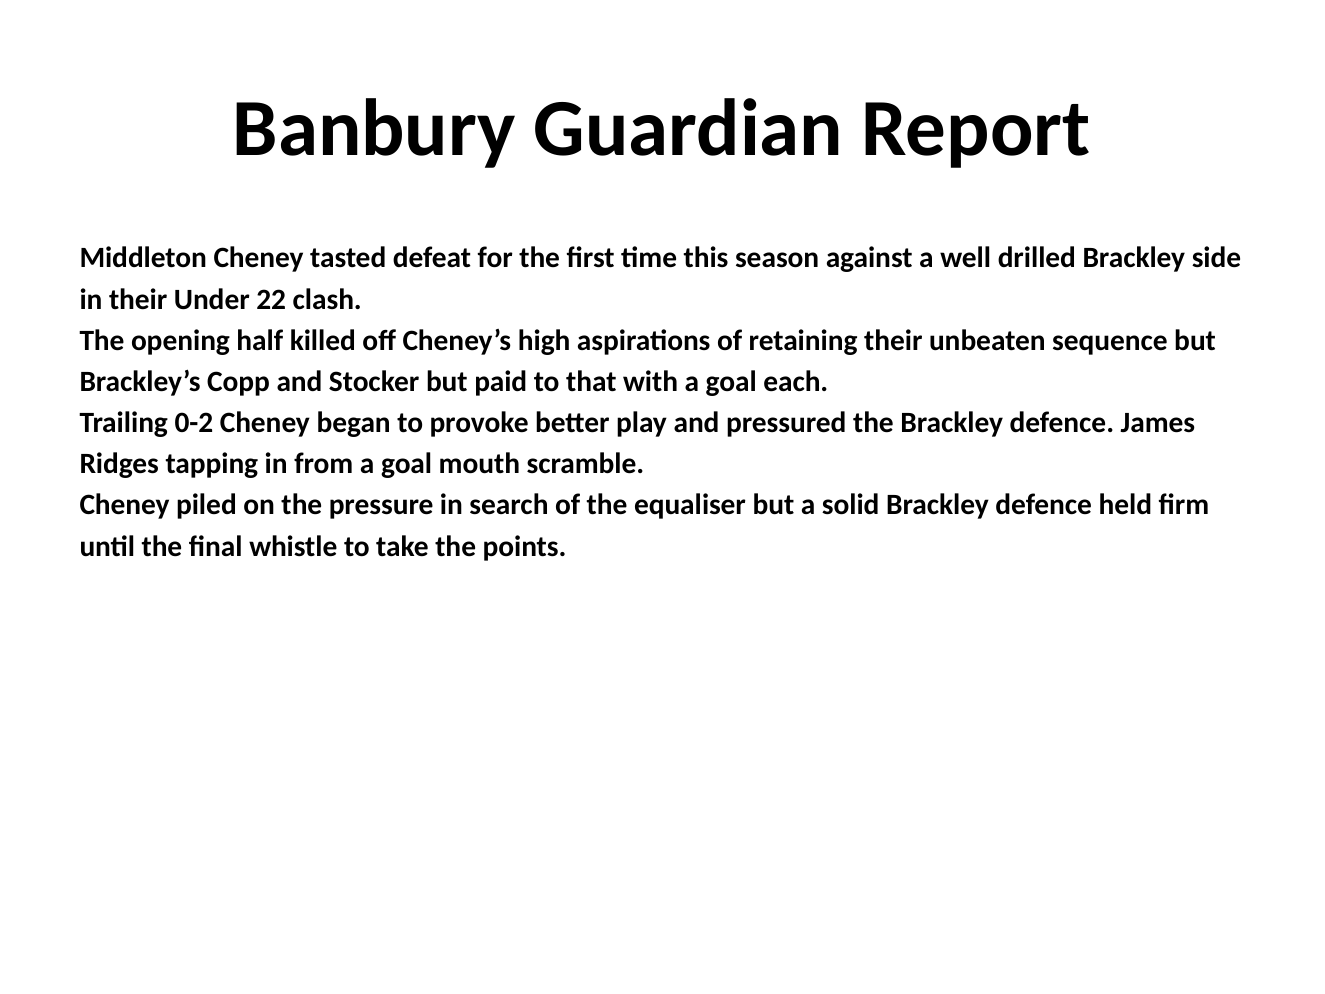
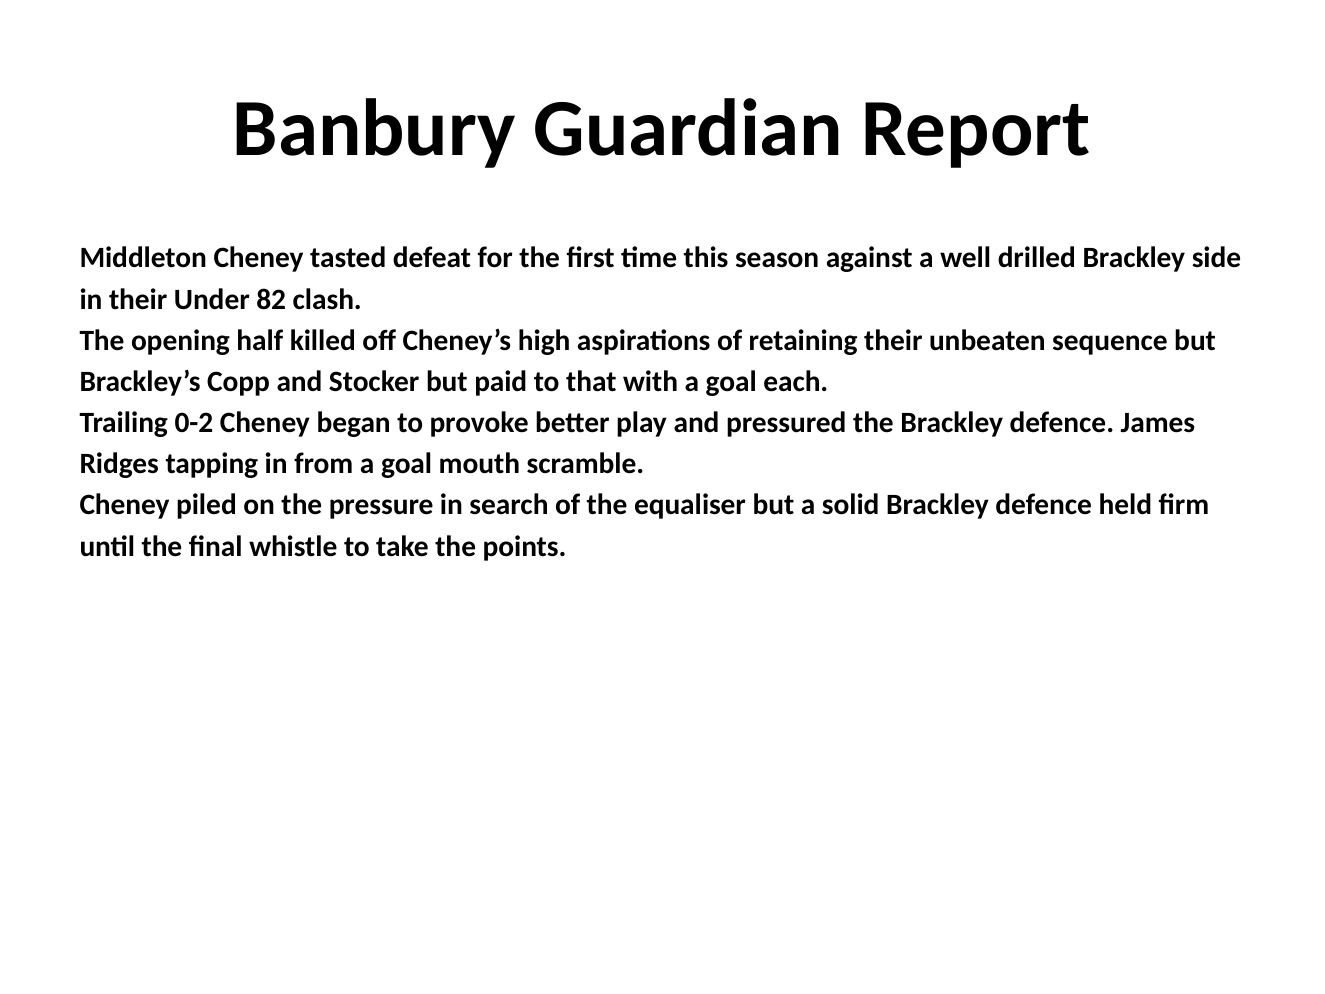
22: 22 -> 82 (271, 299)
